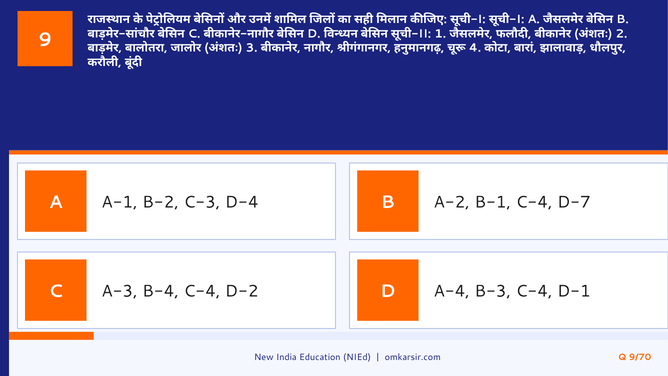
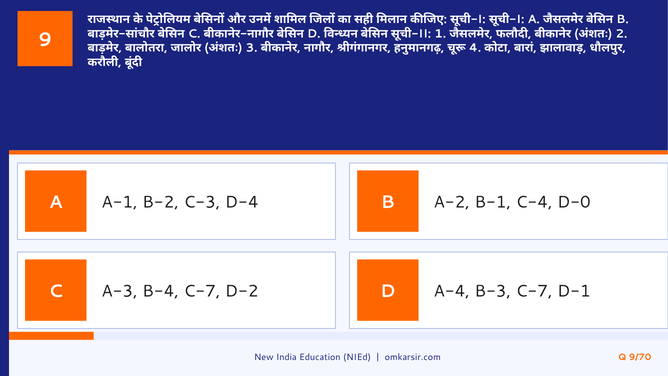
D-7: D-7 -> D-0 (574, 202)
B-4 C-4: C-4 -> C-7 (202, 291)
B-3 C-4: C-4 -> C-7 (534, 291)
